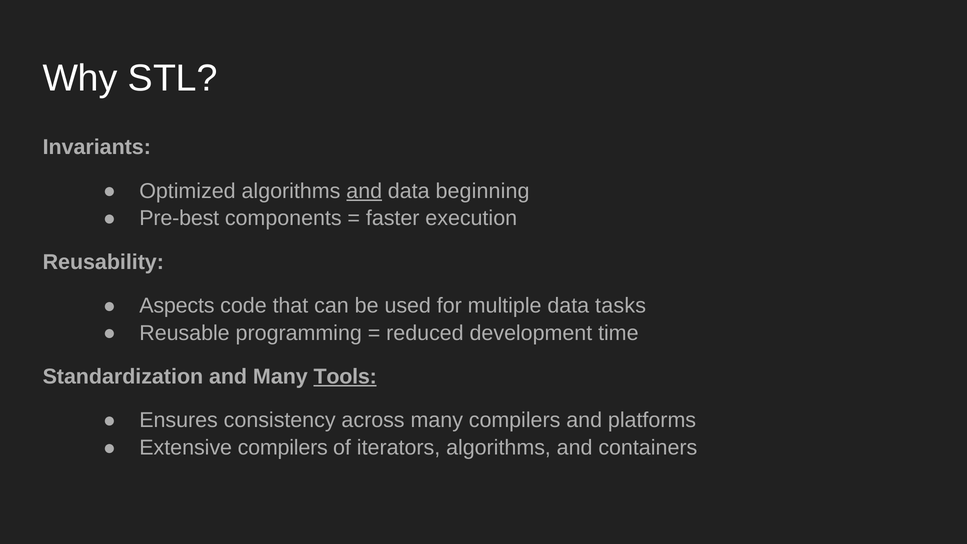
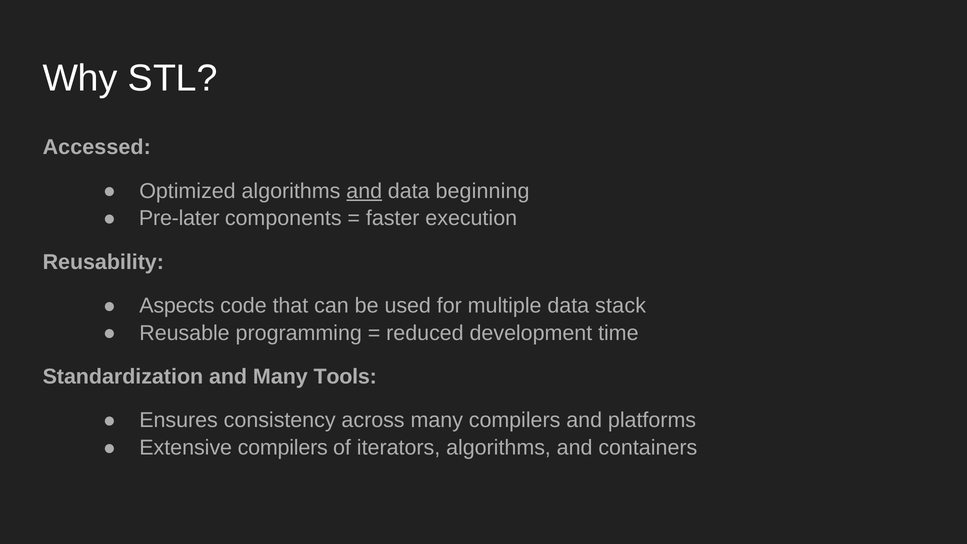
Invariants: Invariants -> Accessed (97, 147)
Pre-best: Pre-best -> Pre-later (179, 218)
tasks: tasks -> stack (621, 305)
Tools underline: present -> none (345, 376)
